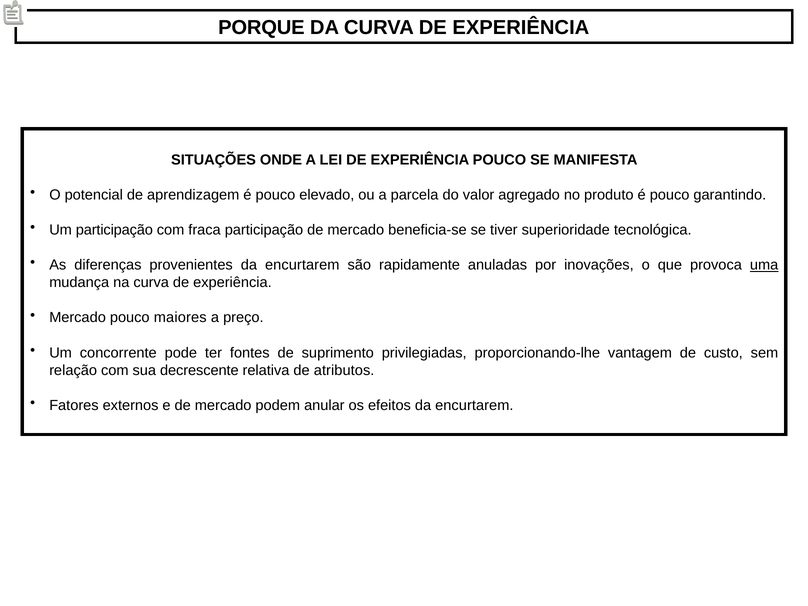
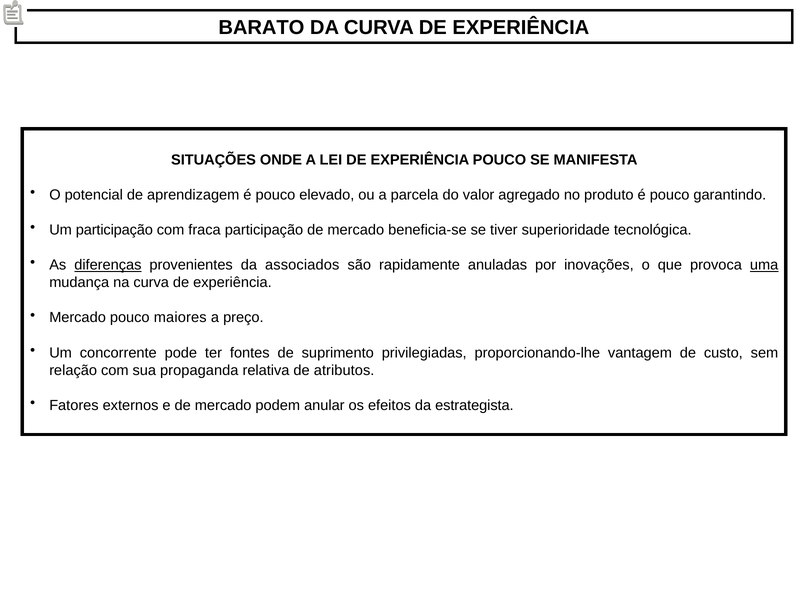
PORQUE: PORQUE -> BARATO (261, 28)
diferenças underline: none -> present (108, 265)
provenientes da encurtarem: encurtarem -> associados (302, 265)
decrescente: decrescente -> propaganda (199, 370)
efeitos da encurtarem: encurtarem -> estrategista (474, 405)
